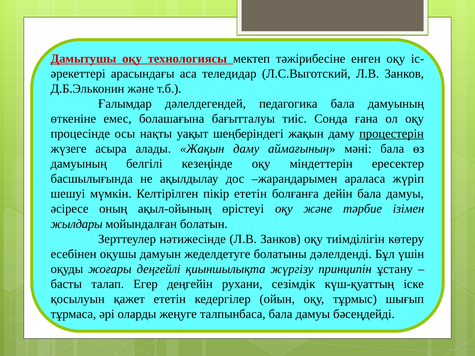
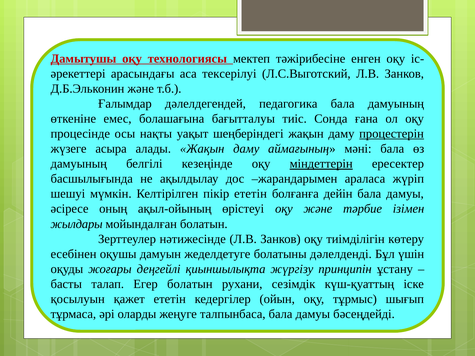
теледидар: теледидар -> тексерілуі (229, 74)
міндеттерін underline: none -> present (321, 164)
Егер деңгейін: деңгейін -> болатын (190, 284)
